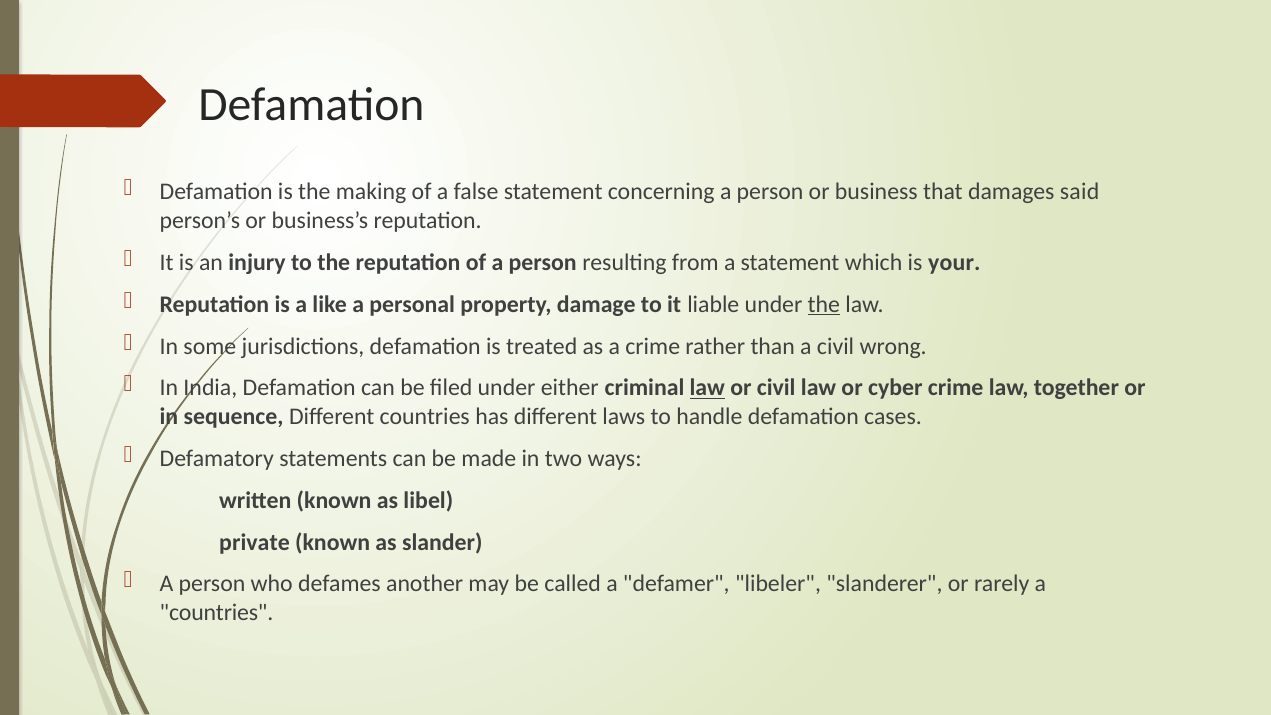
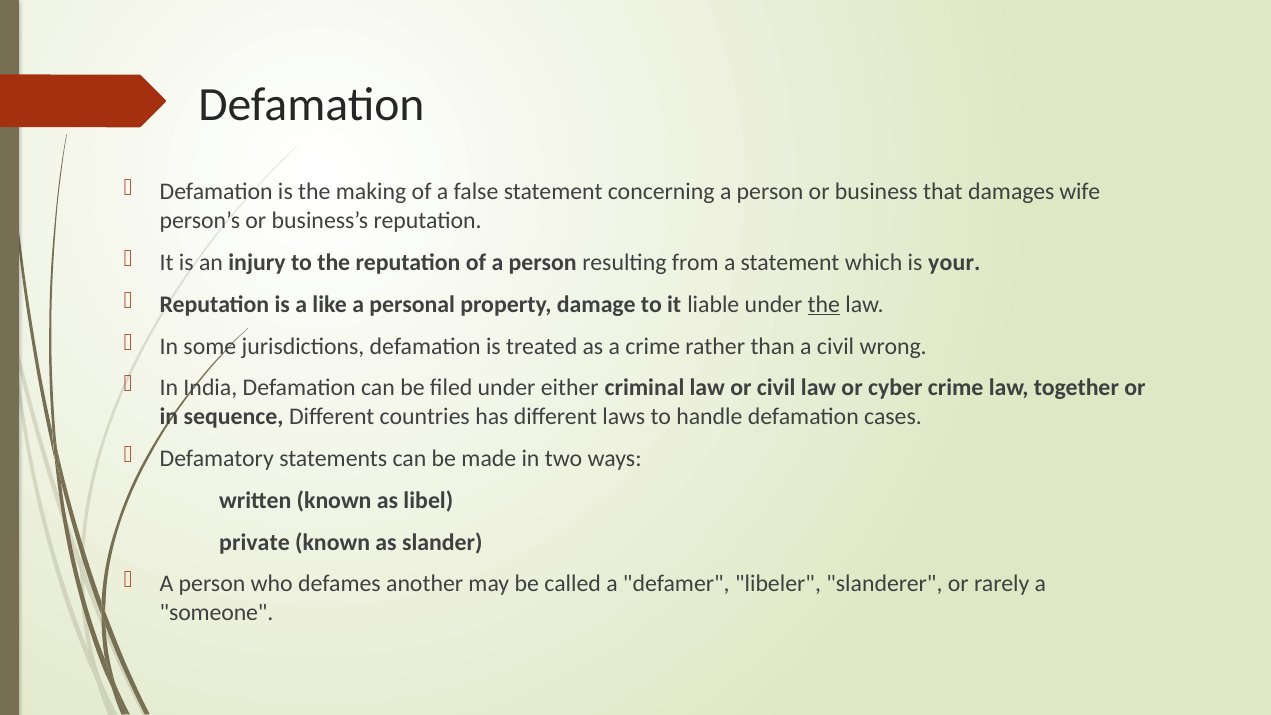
said: said -> wife (1080, 192)
law underline: present -> none (707, 388)
countries: countries -> someone (216, 613)
